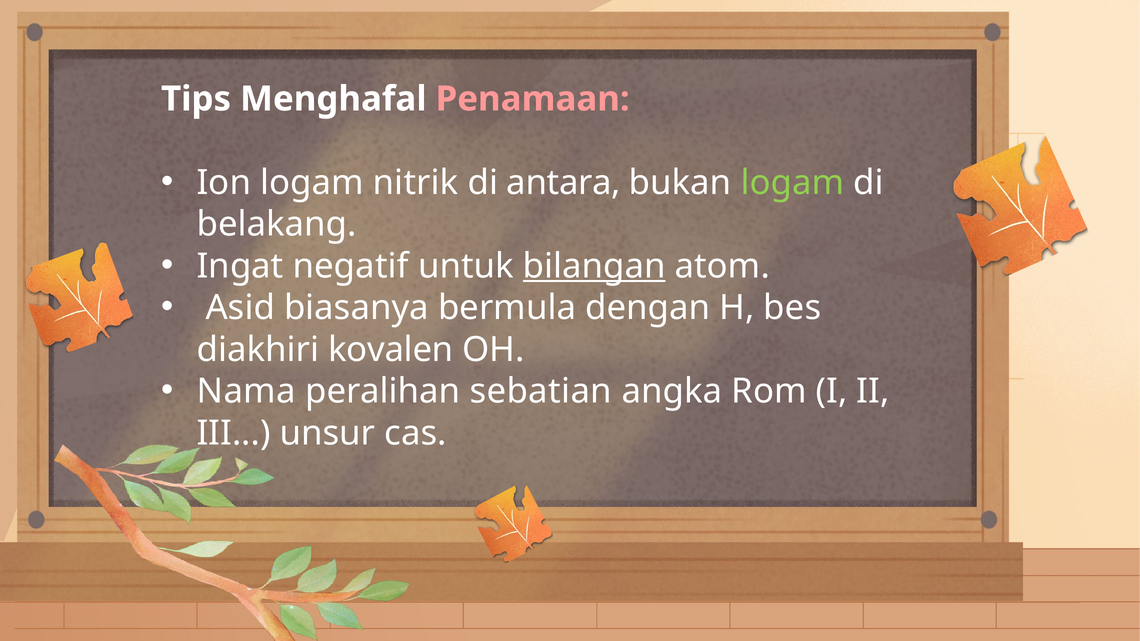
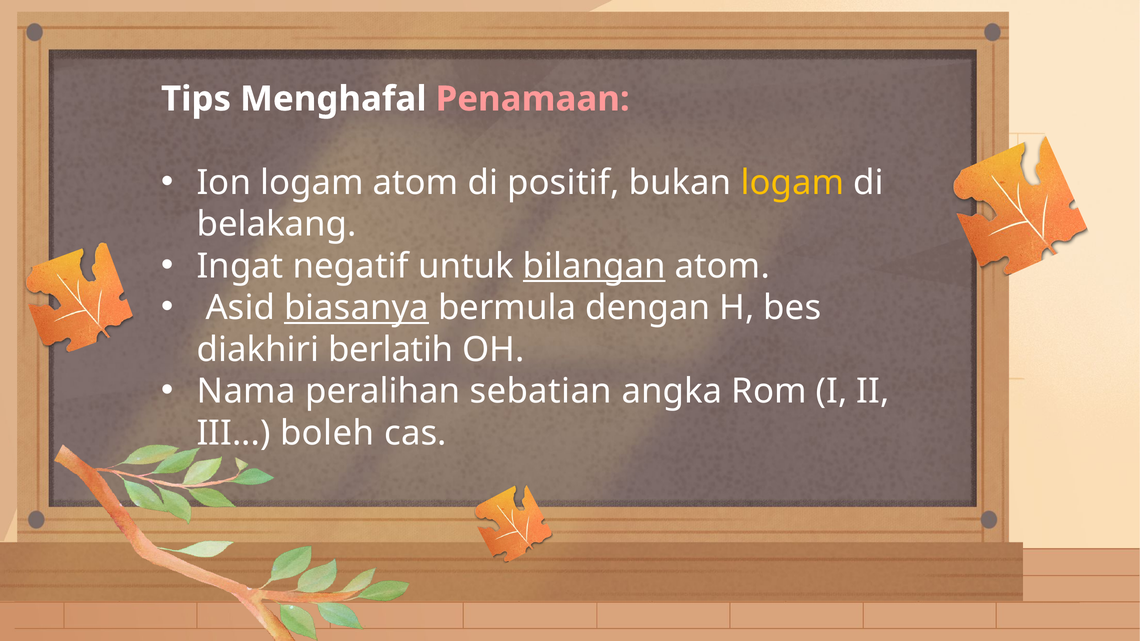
logam nitrik: nitrik -> atom (416, 183)
antara: antara -> positif (563, 183)
logam colour: light green -> yellow (792, 183)
biasanya underline: none -> present (357, 308)
kovalen: kovalen -> berlatih (391, 350)
unsur: unsur -> boleh (327, 433)
